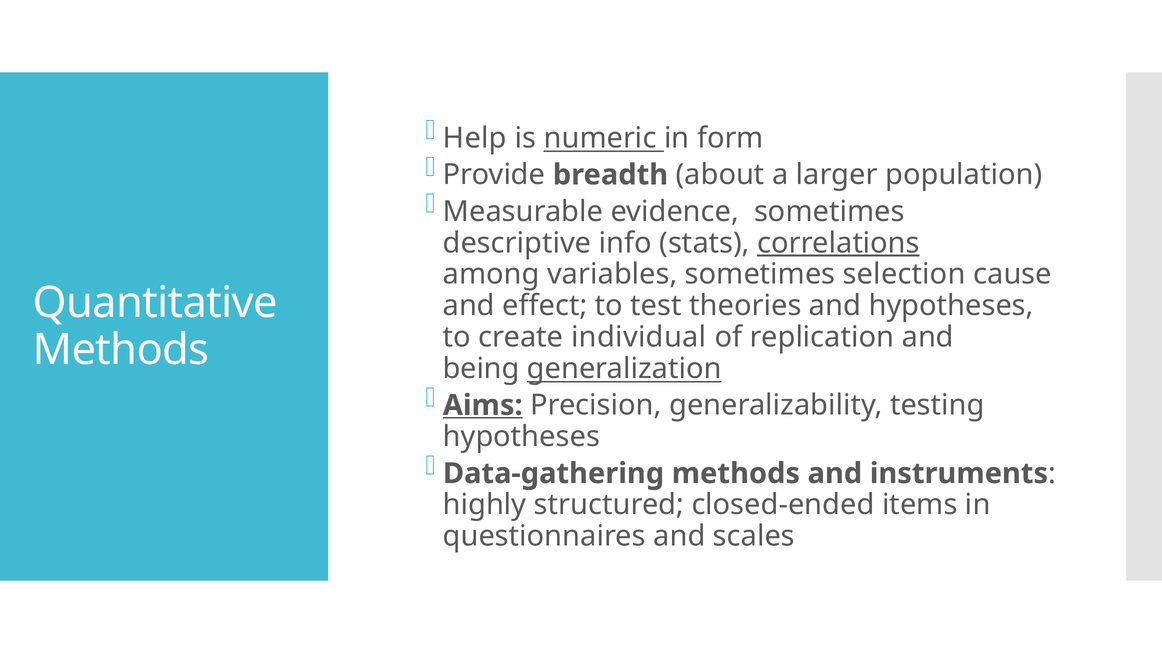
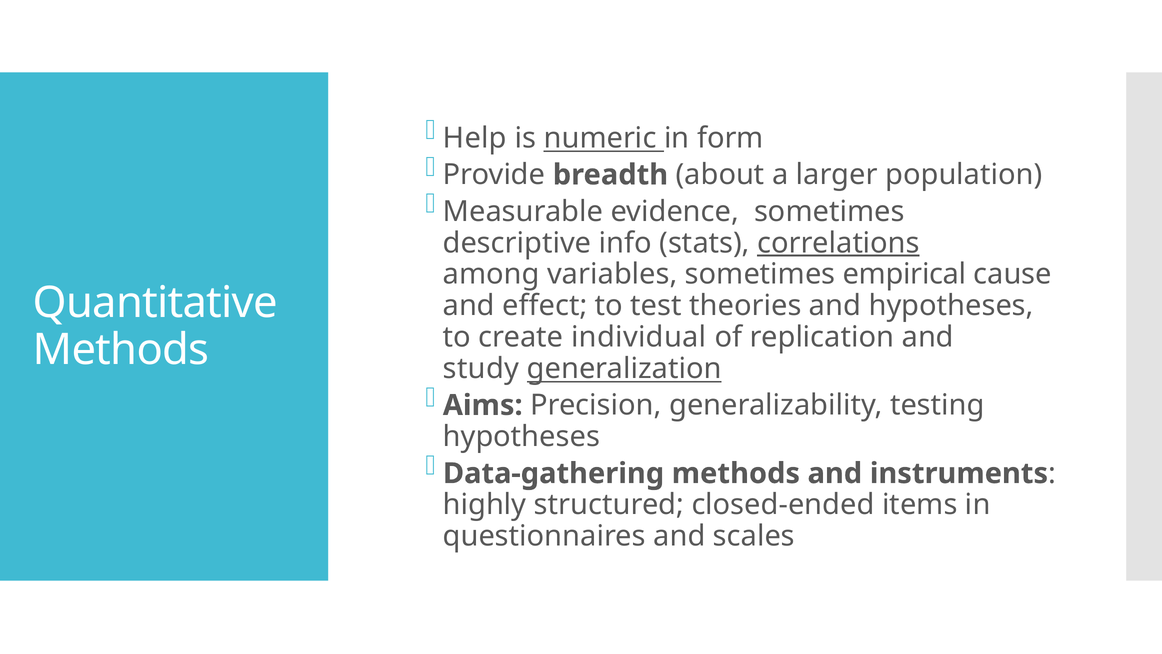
selection: selection -> empirical (904, 274)
being: being -> study (481, 368)
Aims underline: present -> none (483, 405)
